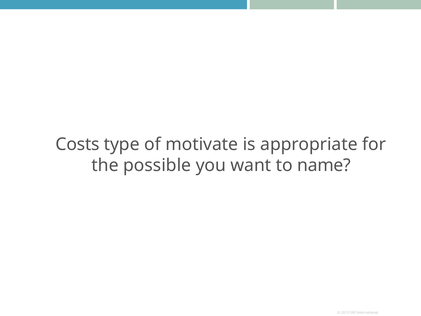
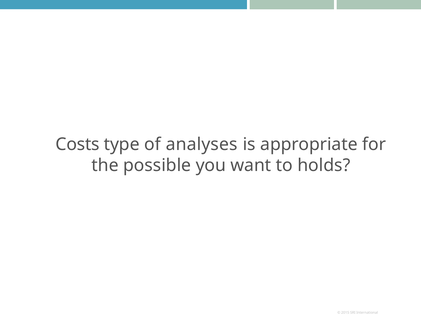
motivate: motivate -> analyses (202, 144)
name: name -> holds (324, 165)
